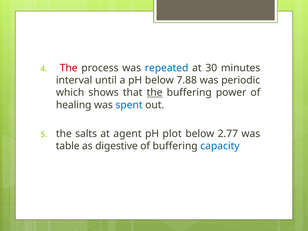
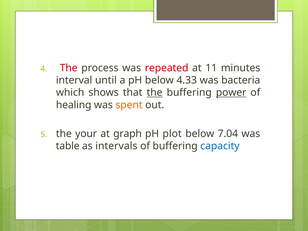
repeated colour: blue -> red (167, 68)
30: 30 -> 11 (211, 68)
7.88: 7.88 -> 4.33 (187, 80)
periodic: periodic -> bacteria (241, 80)
power underline: none -> present (231, 93)
spent colour: blue -> orange (129, 105)
salts: salts -> your (86, 134)
agent: agent -> graph (128, 134)
2.77: 2.77 -> 7.04 (228, 134)
digestive: digestive -> intervals (116, 146)
